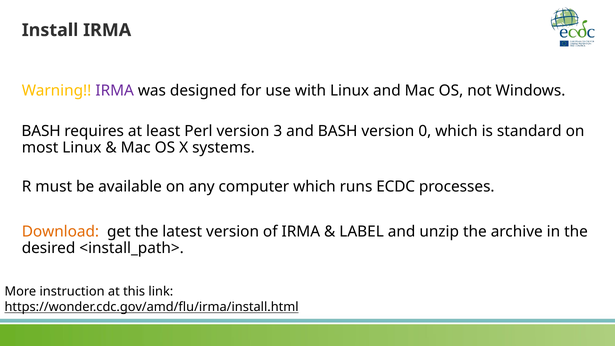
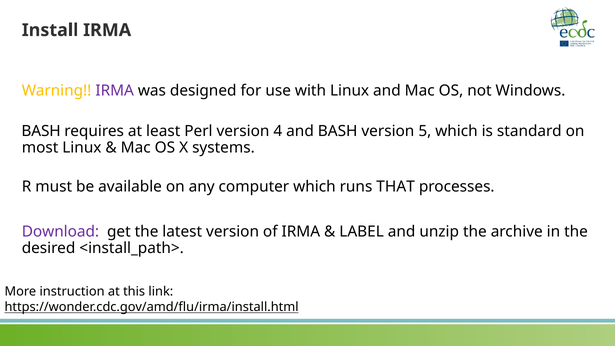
3: 3 -> 4 (278, 131)
0: 0 -> 5 (425, 131)
ECDC: ECDC -> THAT (396, 187)
Download colour: orange -> purple (60, 232)
